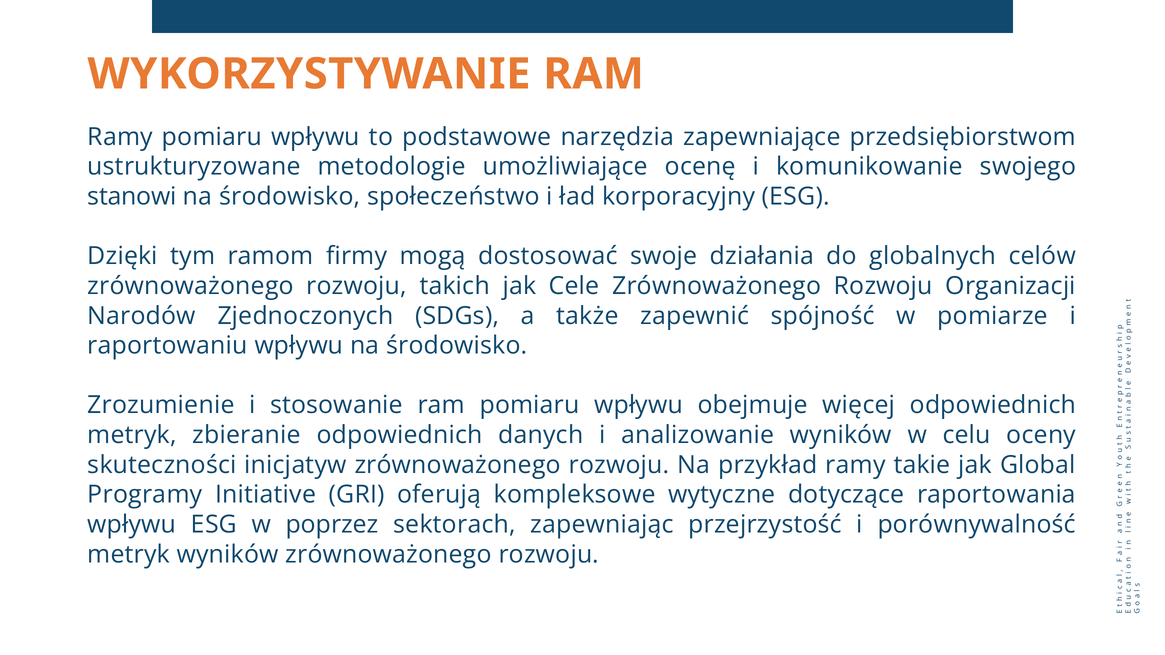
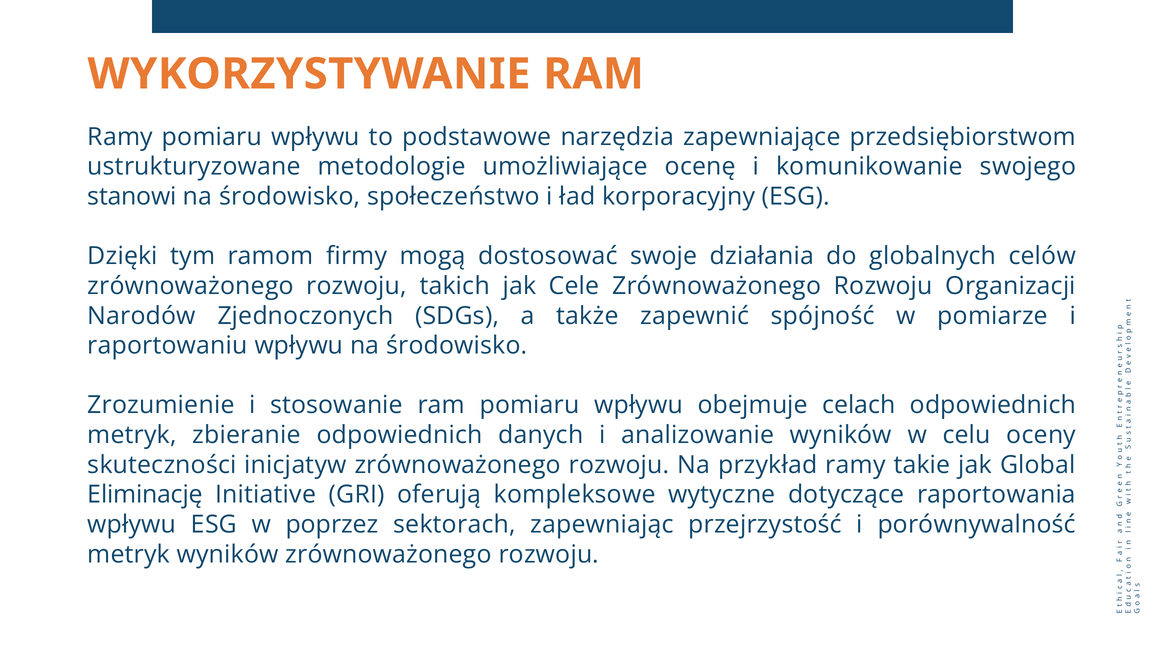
więcej: więcej -> celach (859, 405)
Programy: Programy -> Eliminację (145, 495)
